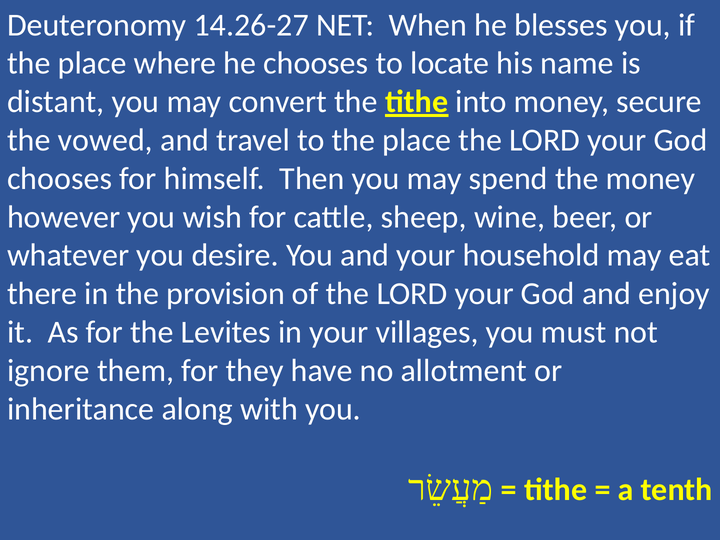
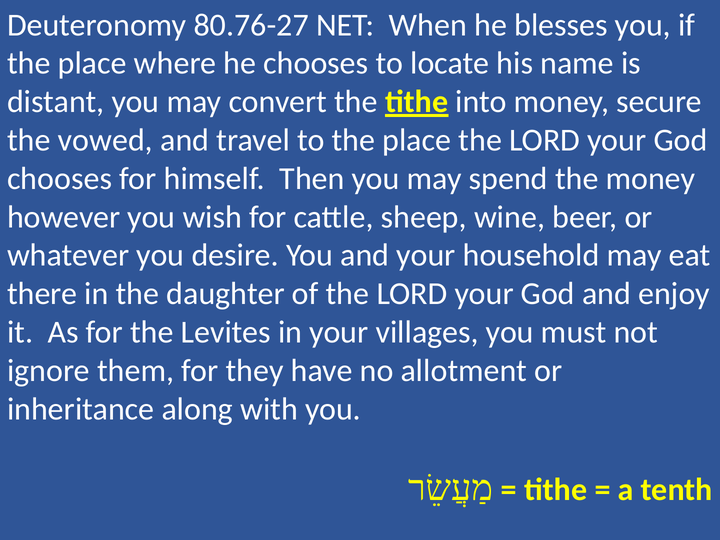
14.26-27: 14.26-27 -> 80.76-27 (251, 25)
provision: provision -> daughter (226, 294)
